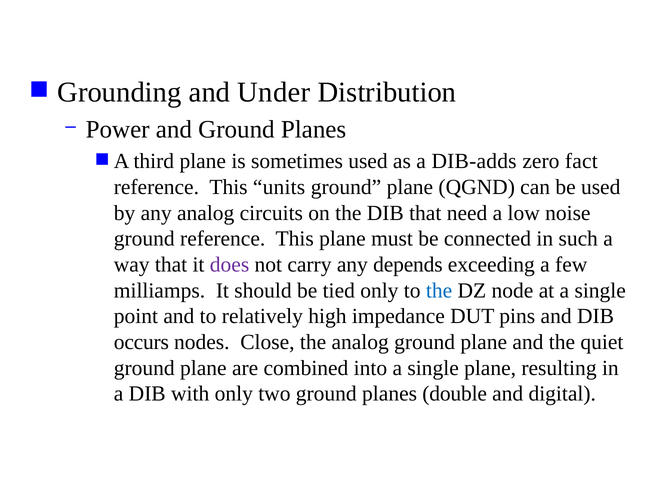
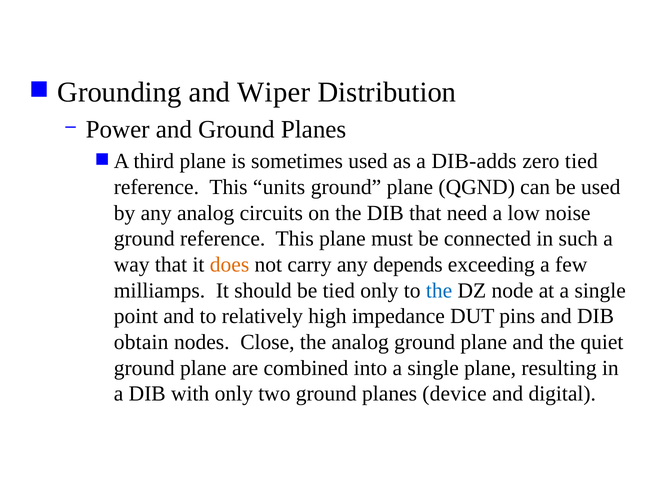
Under: Under -> Wiper (274, 92)
zero fact: fact -> tied (581, 161)
does colour: purple -> orange (230, 265)
occurs: occurs -> obtain (141, 342)
double: double -> device (454, 394)
